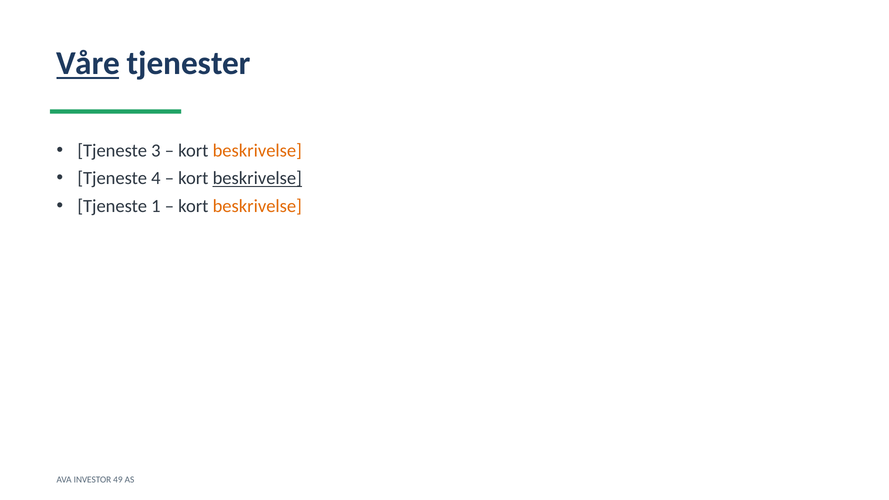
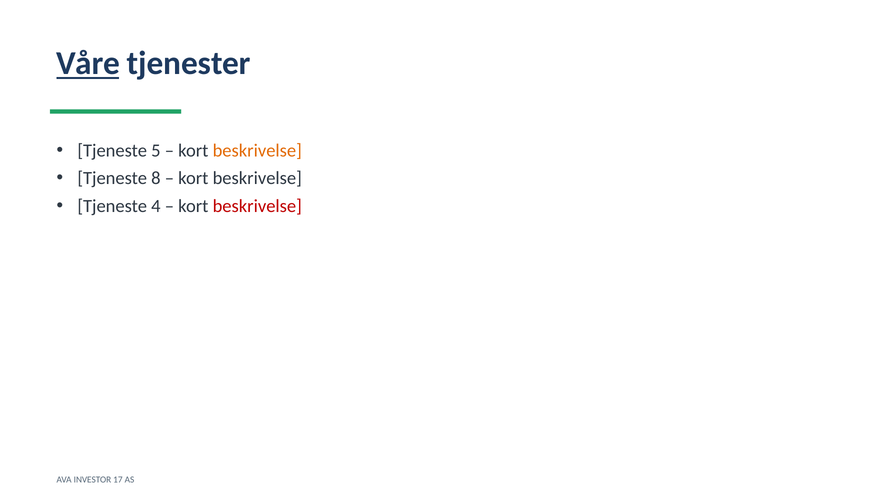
3: 3 -> 5 (156, 151)
4: 4 -> 8 (156, 178)
beskrivelse underline: present -> none (257, 178)
1: 1 -> 4 (156, 206)
beskrivelse colour: orange -> red (257, 206)
49: 49 -> 17 (118, 480)
